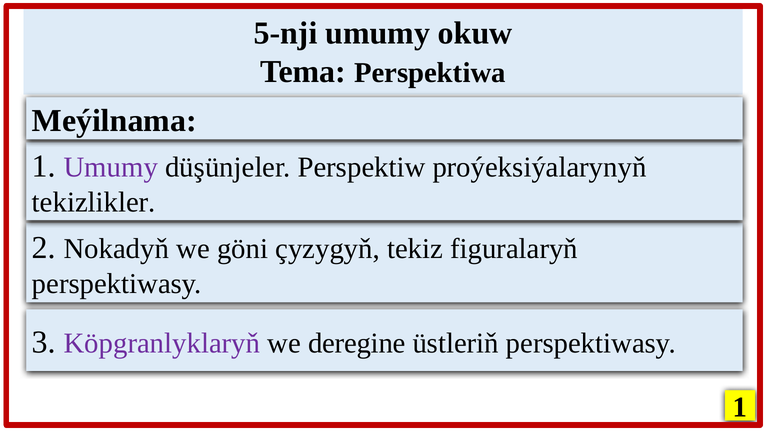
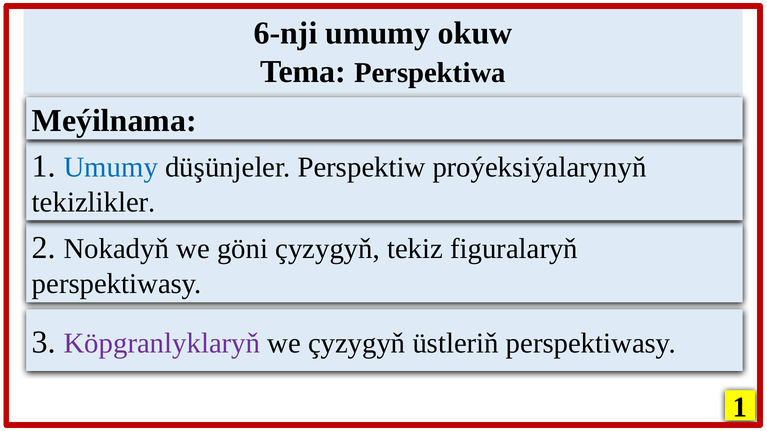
5-nji: 5-nji -> 6-nji (286, 33)
Umumy colour: purple -> blue (111, 167)
we deregine: deregine -> çyzygyň (357, 344)
